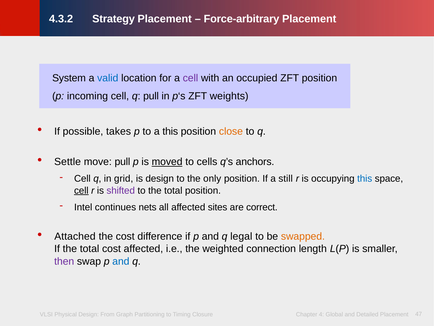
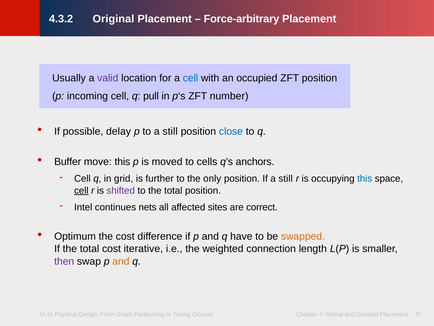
Strategy: Strategy -> Original (113, 19)
System: System -> Usually (69, 78)
valid colour: blue -> purple (108, 78)
cell colour: purple -> blue (190, 78)
weights: weights -> number (229, 96)
takes: takes -> delay (119, 131)
to a this: this -> still (170, 131)
close colour: orange -> blue (231, 131)
Settle: Settle -> Buffer (68, 162)
move pull: pull -> this (122, 162)
moved underline: present -> none (167, 162)
is design: design -> further (160, 178)
Attached: Attached -> Optimum (75, 236)
legal: legal -> have (241, 236)
cost affected: affected -> iterative (143, 249)
and colour: blue -> orange (121, 261)
